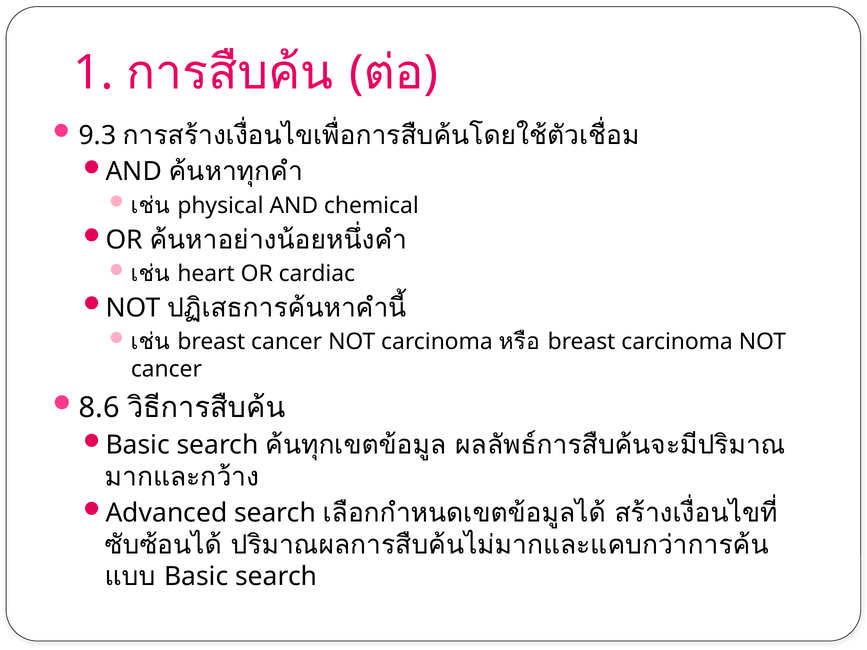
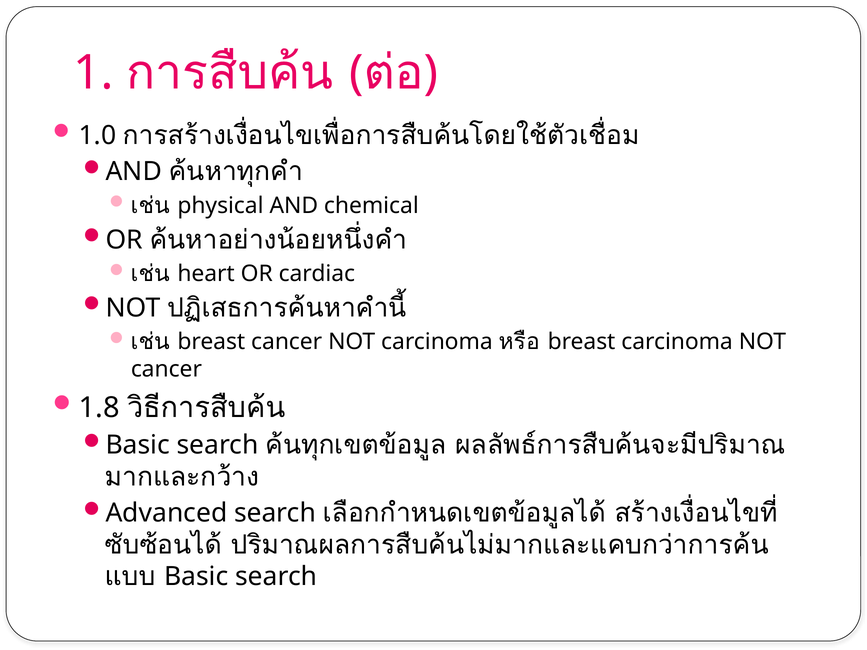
9.3: 9.3 -> 1.0 (98, 135)
8.6: 8.6 -> 1.8 (99, 408)
